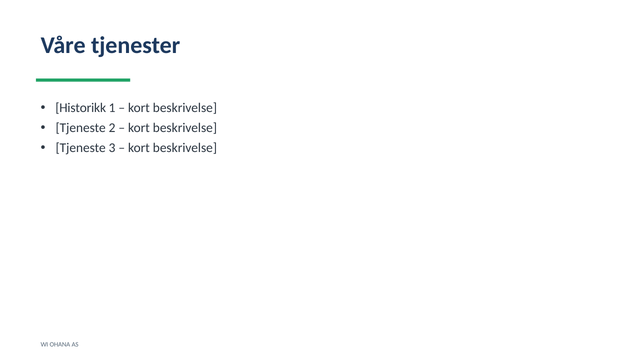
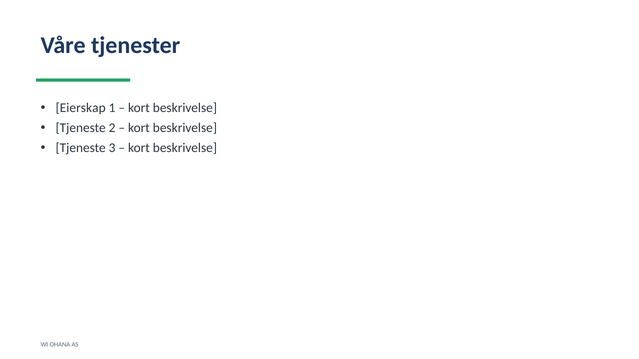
Historikk: Historikk -> Eierskap (81, 108)
